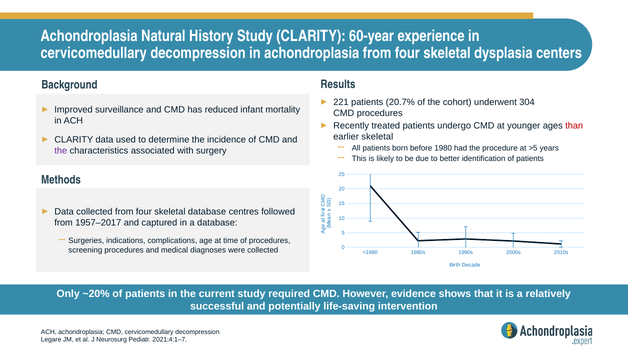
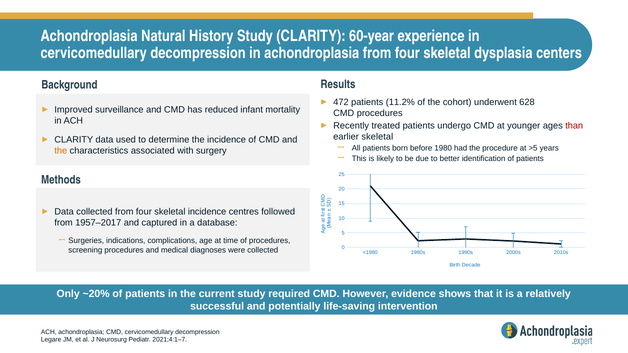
221: 221 -> 472 (341, 102)
20.7%: 20.7% -> 11.2% (400, 102)
304: 304 -> 628 (527, 102)
the colour: purple -> orange (61, 151)
skeletal database: database -> incidence (207, 212)
